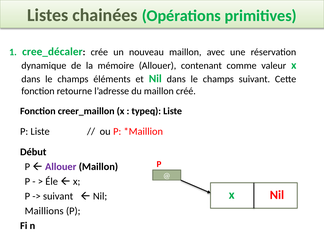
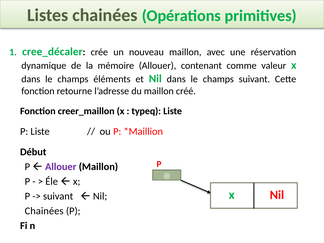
Maillions: Maillions -> Chainées (44, 211)
